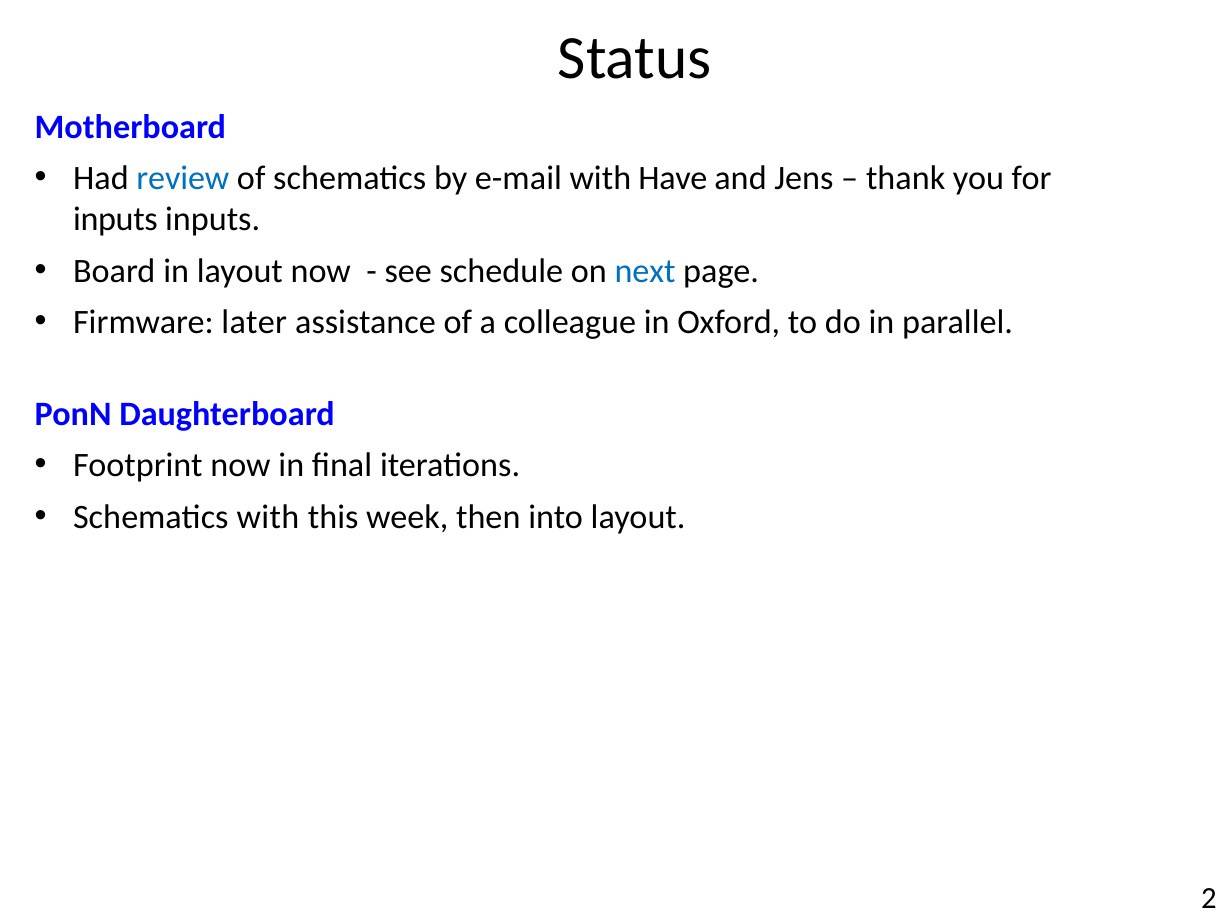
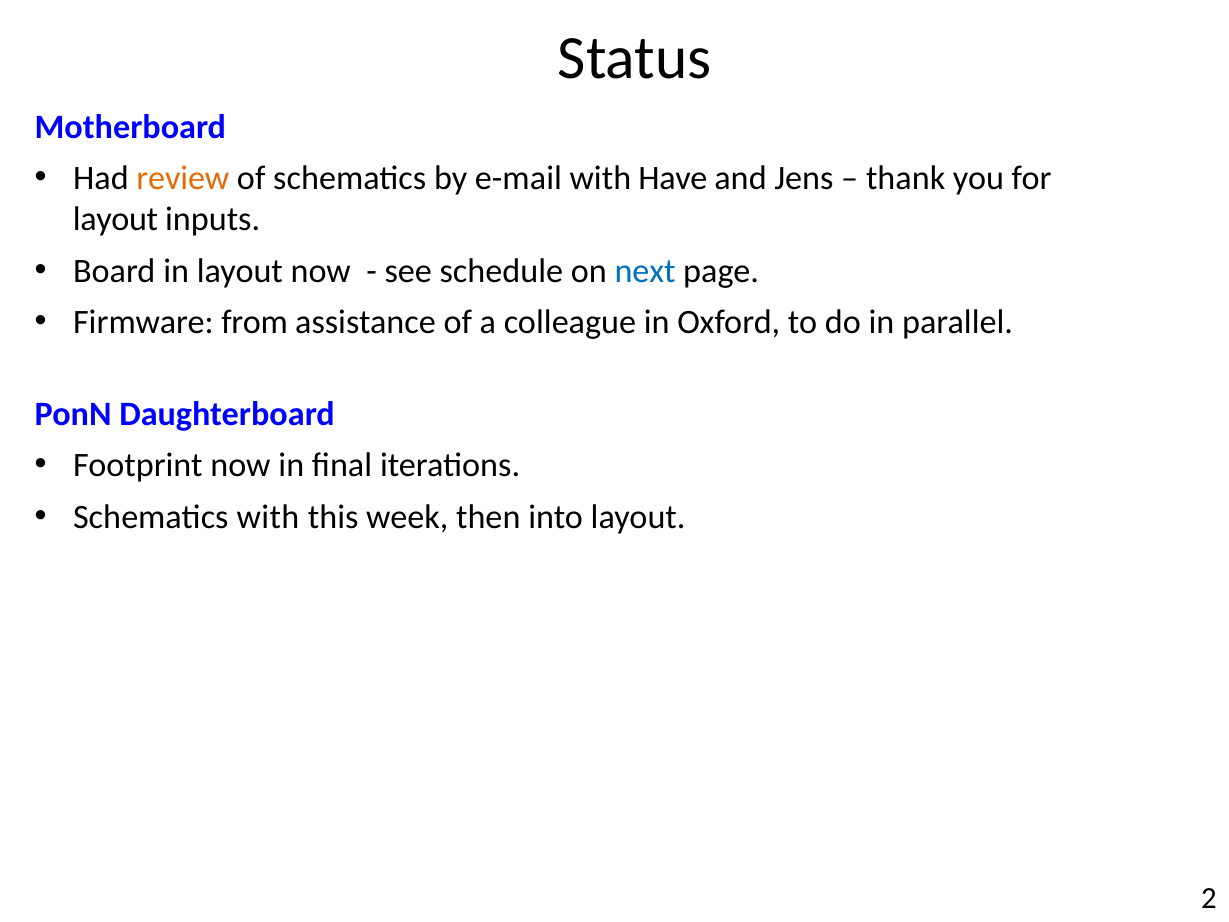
review colour: blue -> orange (183, 178)
inputs: inputs -> layout (115, 219)
later: later -> from (255, 322)
